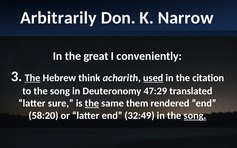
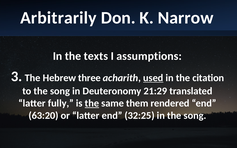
great: great -> texts (96, 56)
conveniently: conveniently -> assumptions (149, 56)
The underline: present -> none (33, 78)
think: think -> three (89, 78)
47:29: 47:29 -> 21:29 (155, 91)
sure: sure -> fully (61, 103)
58:20: 58:20 -> 63:20 (43, 116)
32:49: 32:49 -> 32:25 (140, 116)
song underline: present -> none (195, 116)
